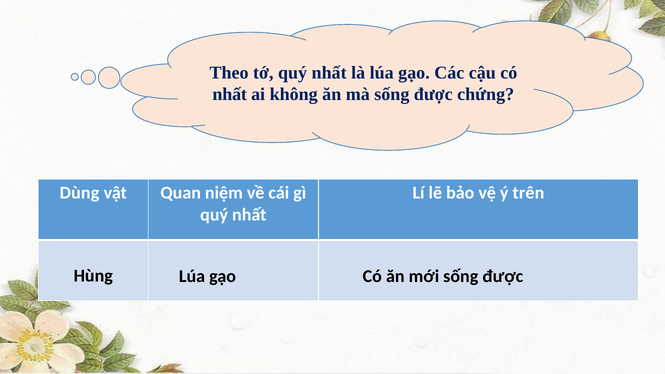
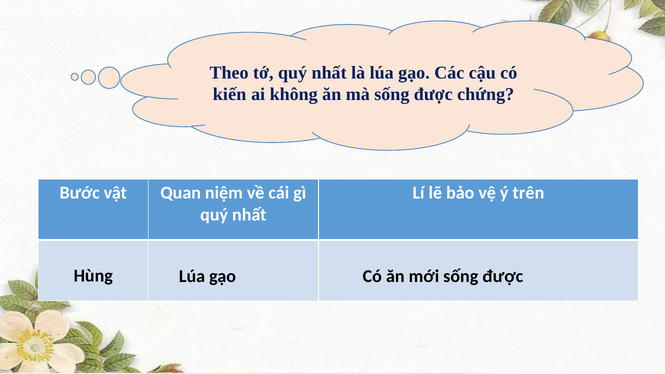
nhất: nhất -> kiến (230, 94)
Dùng: Dùng -> Bước (80, 193)
